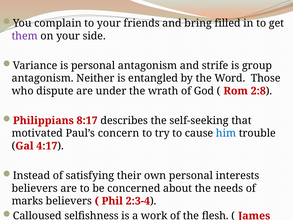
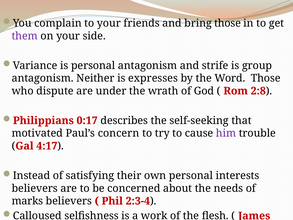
bring filled: filled -> those (228, 23)
entangled: entangled -> expresses (153, 78)
8:17: 8:17 -> 0:17 (87, 120)
him colour: blue -> purple (226, 133)
